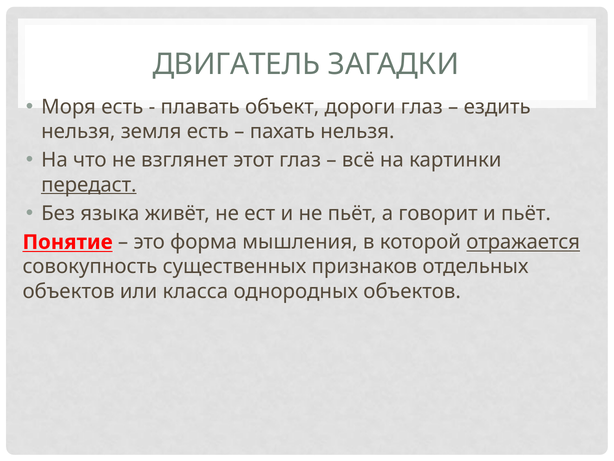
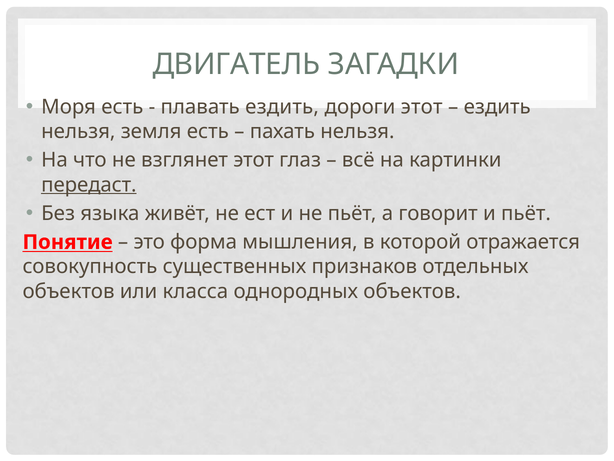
плавать объект: объект -> ездить (282, 107)
дороги глаз: глаз -> этот (422, 107)
отражается underline: present -> none (523, 242)
